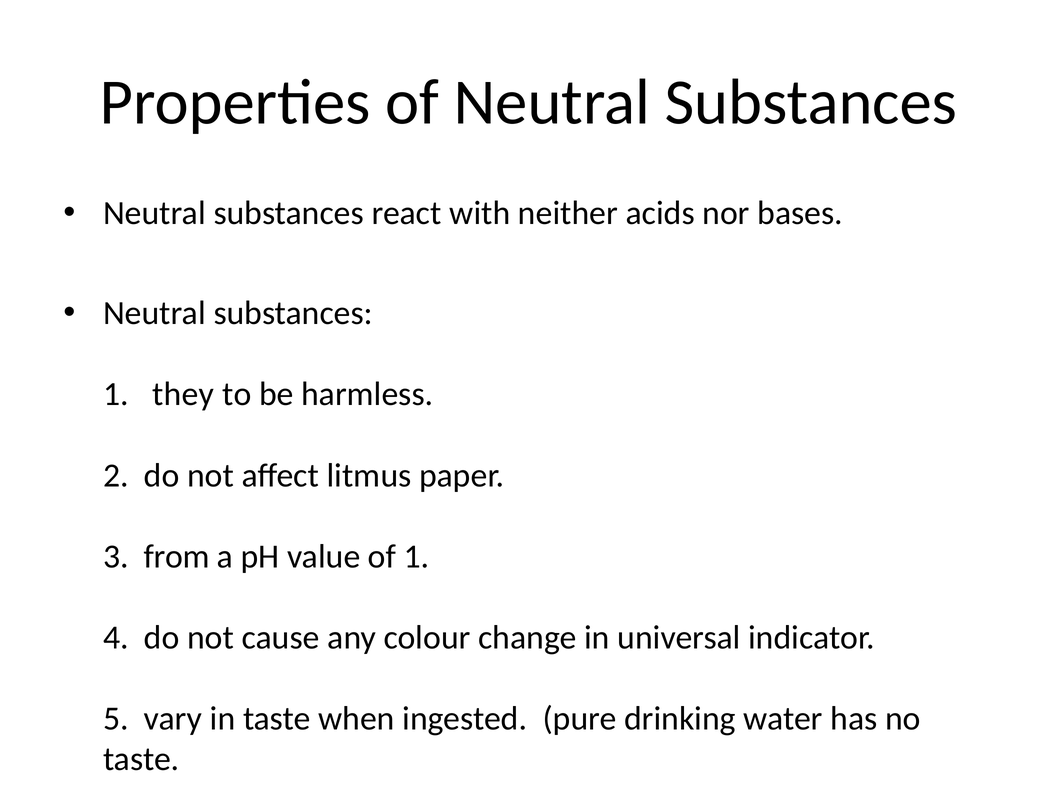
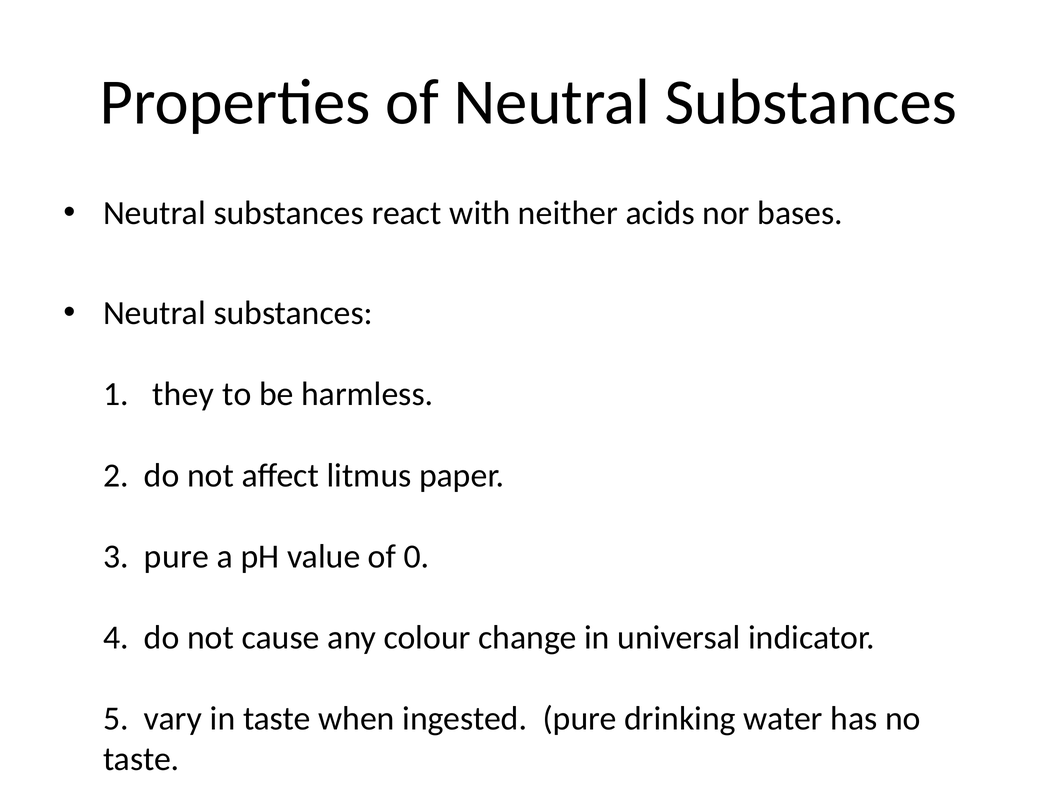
3 from: from -> pure (176, 556)
of 1: 1 -> 0 (417, 556)
